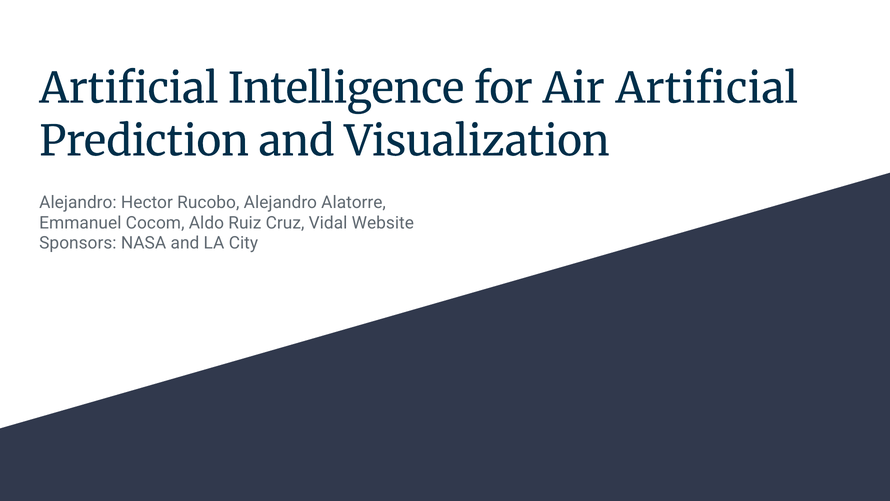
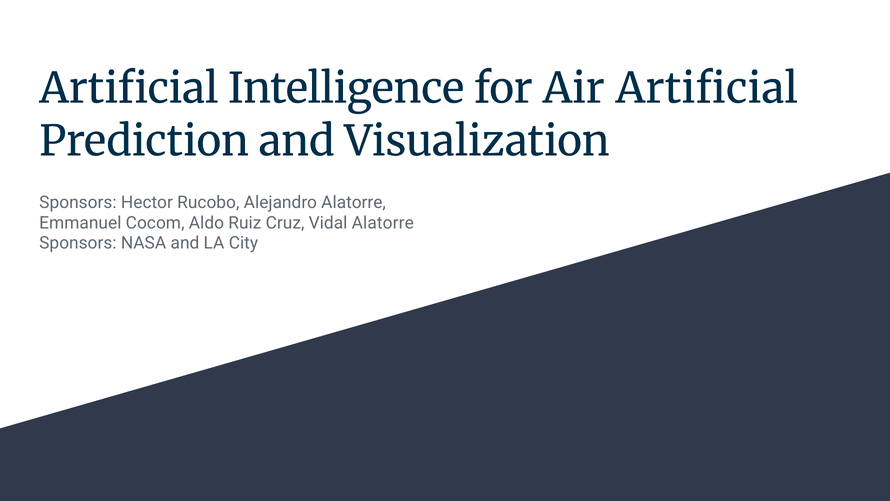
Alejandro: Alejandro -> Sponsors (78, 202)
Vidal Website: Website -> Alatorre (383, 223)
